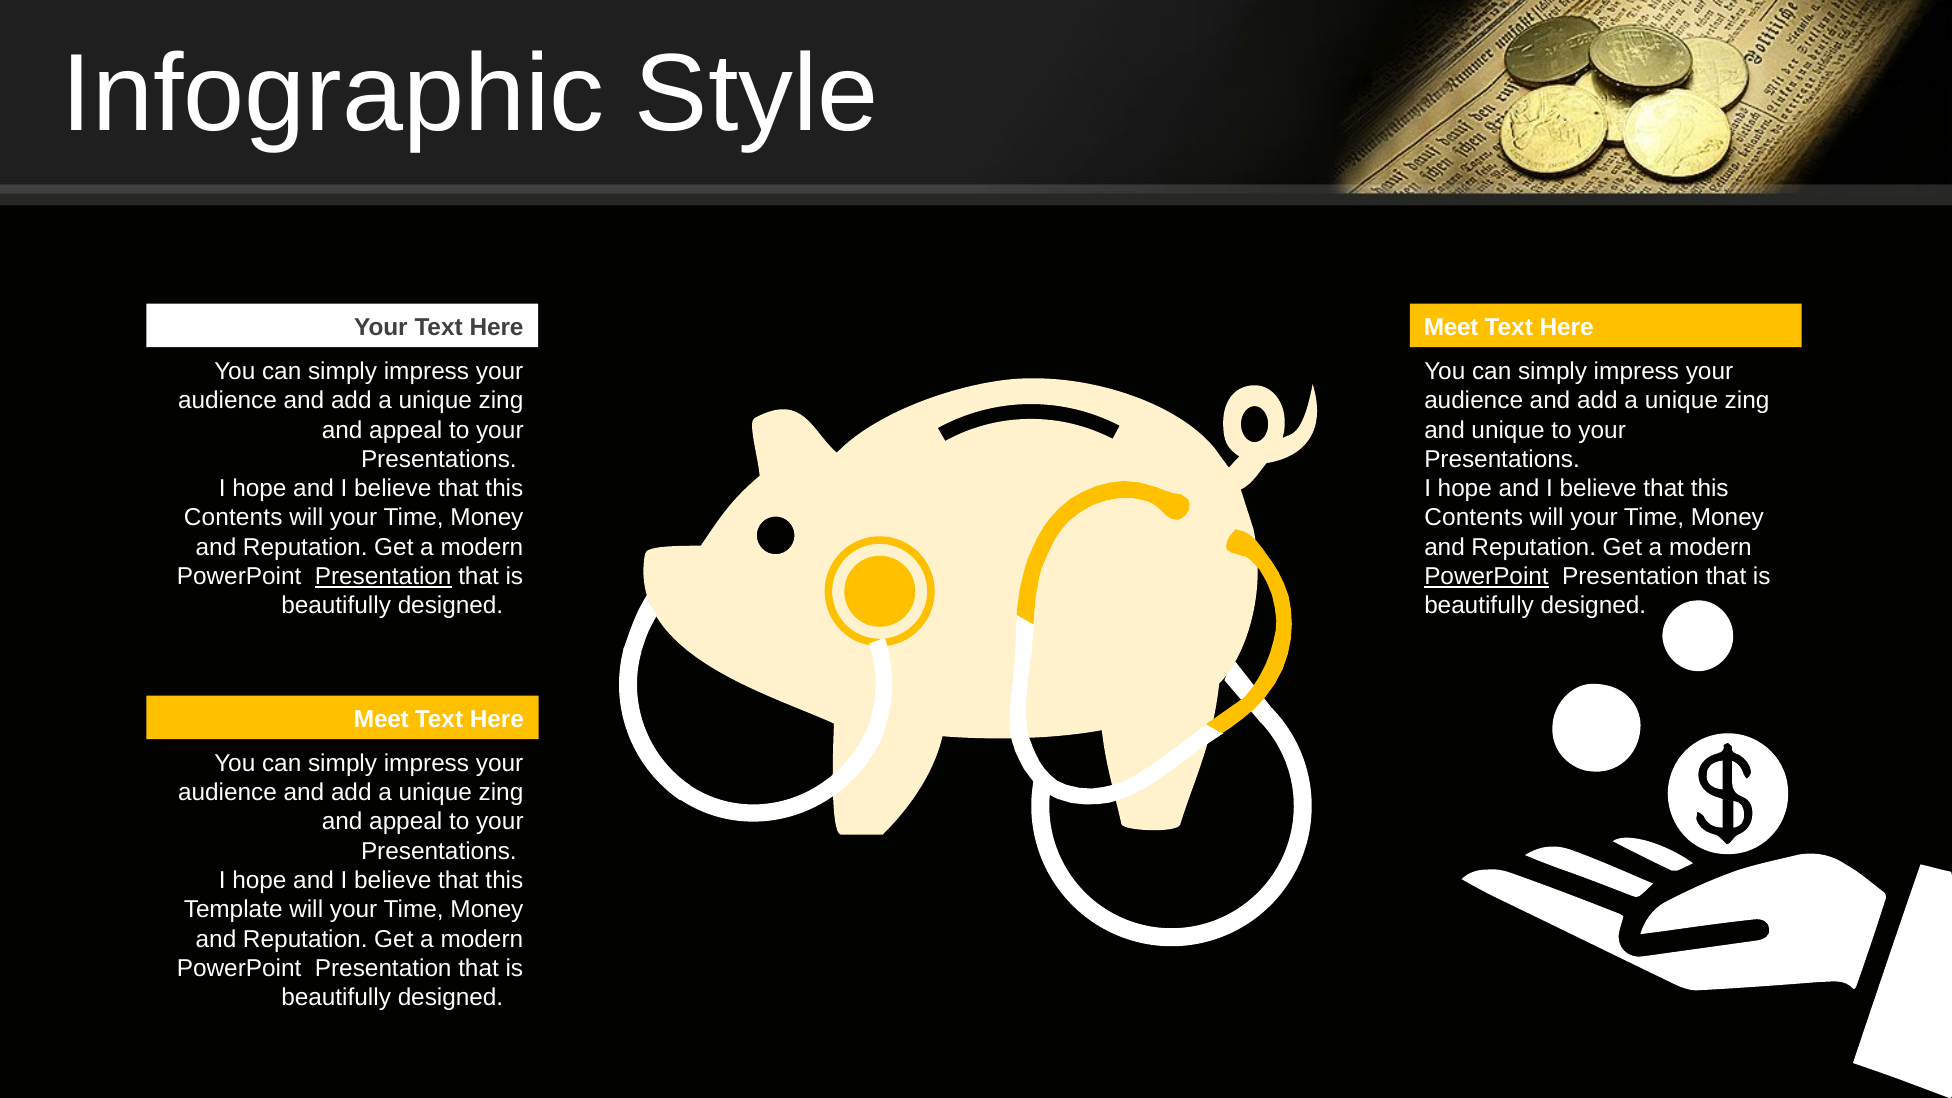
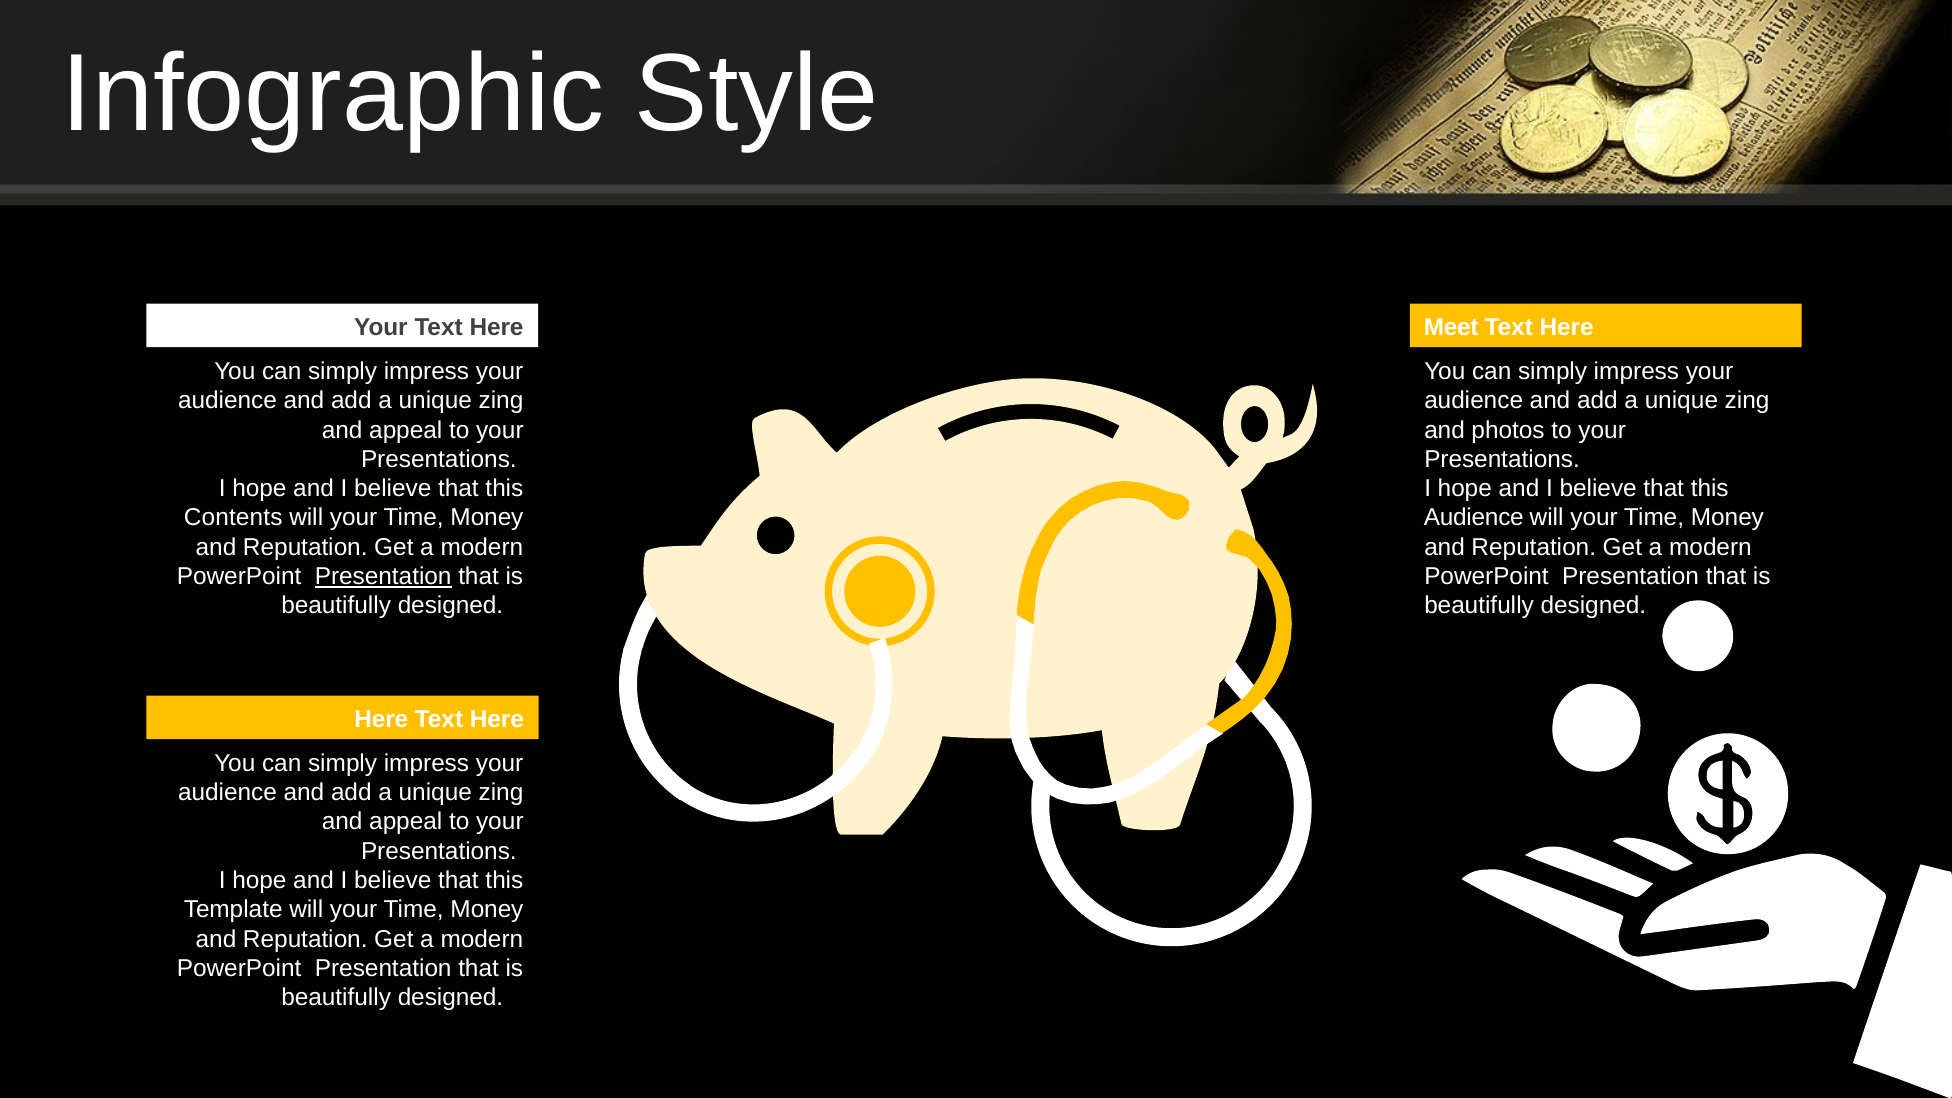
and unique: unique -> photos (1508, 430)
Contents: Contents -> Audience (1474, 518)
PowerPoint underline: present -> none (1487, 576)
Meet: Meet -> Here (381, 719)
